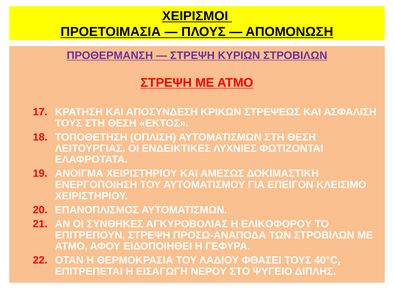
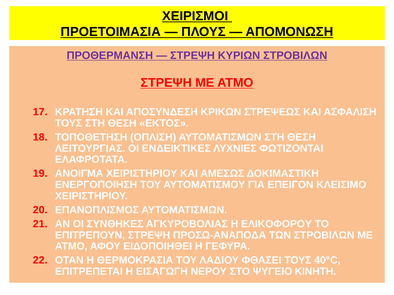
ΔΙΠΛΗΣ: ΔΙΠΛΗΣ -> ΚΙΝΗΤΗ (315, 272)
